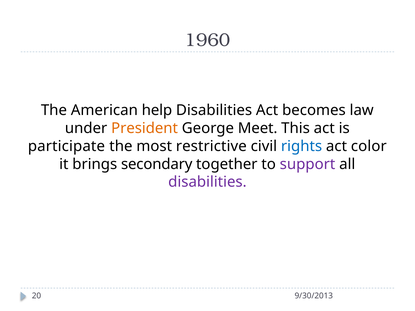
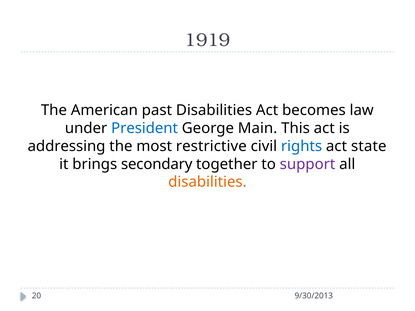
1960: 1960 -> 1919 (207, 40)
help: help -> past (157, 110)
President colour: orange -> blue (145, 128)
Meet: Meet -> Main (258, 128)
participate: participate -> addressing (67, 146)
color: color -> state (369, 146)
disabilities colour: purple -> orange (207, 182)
